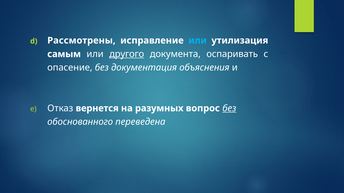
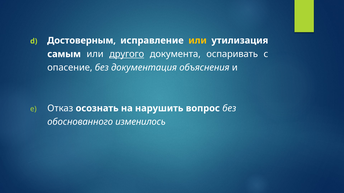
Рассмотрены: Рассмотрены -> Достоверным (81, 41)
или colour: light blue -> yellow (198, 41)
вернется: вернется -> осознать (97, 109)
разумных: разумных -> нарушить (159, 109)
без underline: present -> none (229, 109)
переведена: переведена -> изменилось (140, 122)
